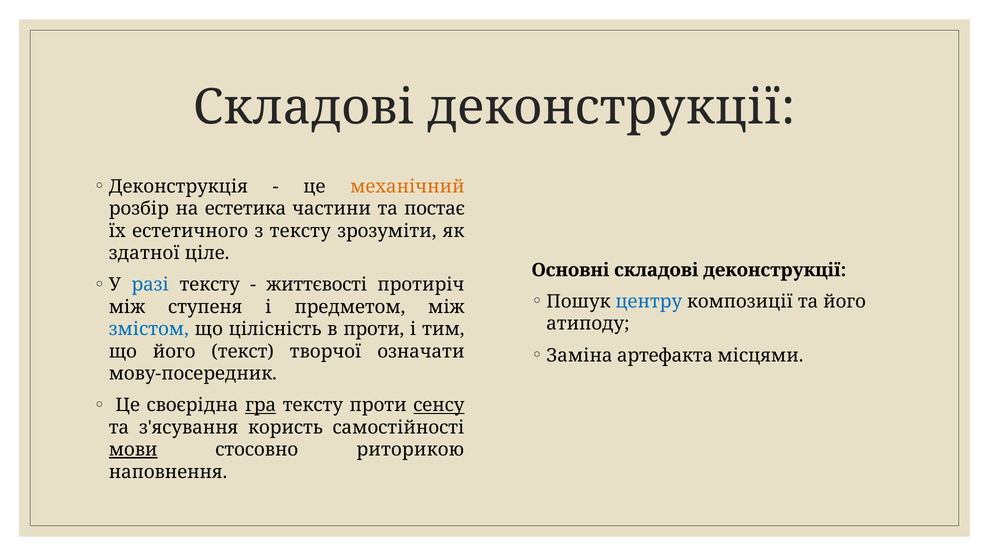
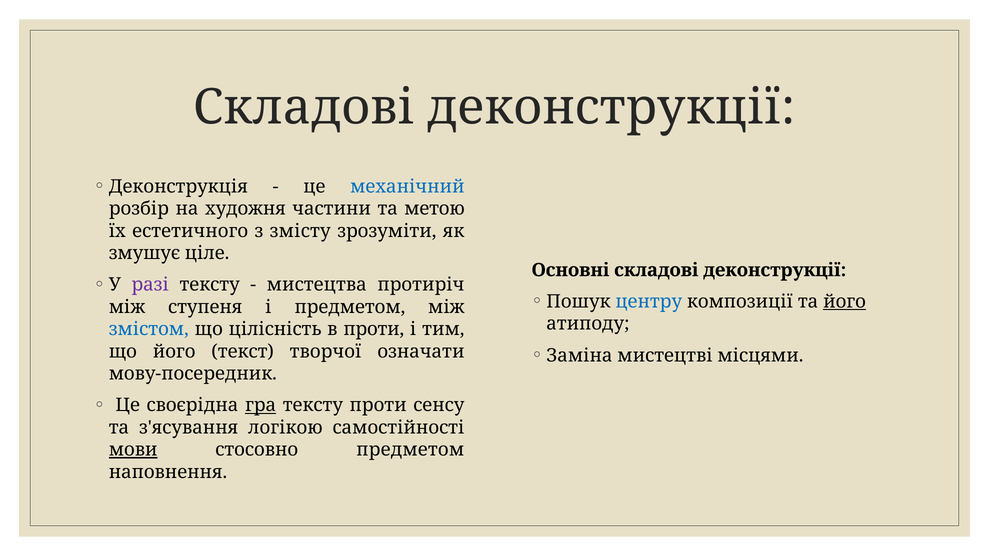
механічний colour: orange -> blue (407, 187)
естетика: естетика -> художня (245, 209)
постає: постає -> метою (435, 209)
з тексту: тексту -> змісту (300, 231)
здатної: здатної -> змушує (144, 253)
разі colour: blue -> purple (150, 285)
життєвості: життєвості -> мистецтва (317, 285)
його underline: none -> present (845, 302)
артефакта: артефакта -> мистецтві (665, 356)
сенсу underline: present -> none (439, 406)
користь: користь -> логікою (285, 428)
стосовно риторикою: риторикою -> предметом (410, 450)
